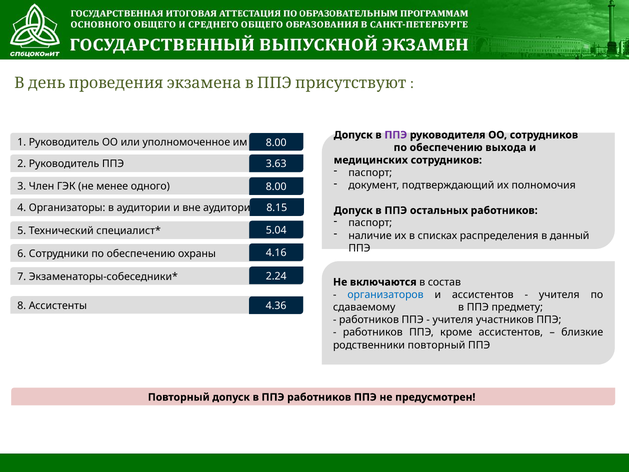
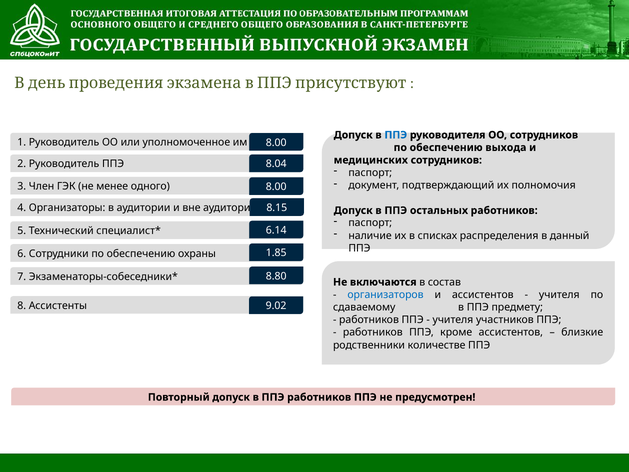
ППЭ colour: purple -> blue (396, 135)
3.63: 3.63 -> 8.04 (276, 164)
5.04: 5.04 -> 6.14 (276, 230)
4.16: 4.16 -> 1.85 (276, 253)
2.24: 2.24 -> 8.80 (276, 276)
4.36: 4.36 -> 9.02 (276, 306)
родственники повторный: повторный -> количестве (437, 345)
